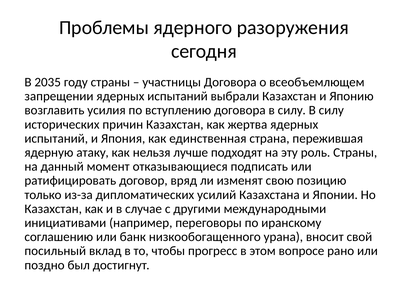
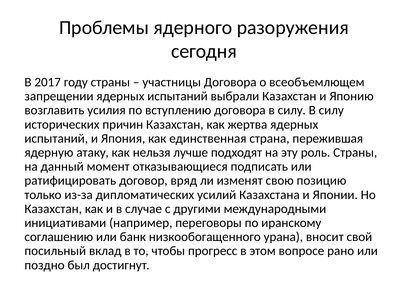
2035: 2035 -> 2017 (48, 82)
